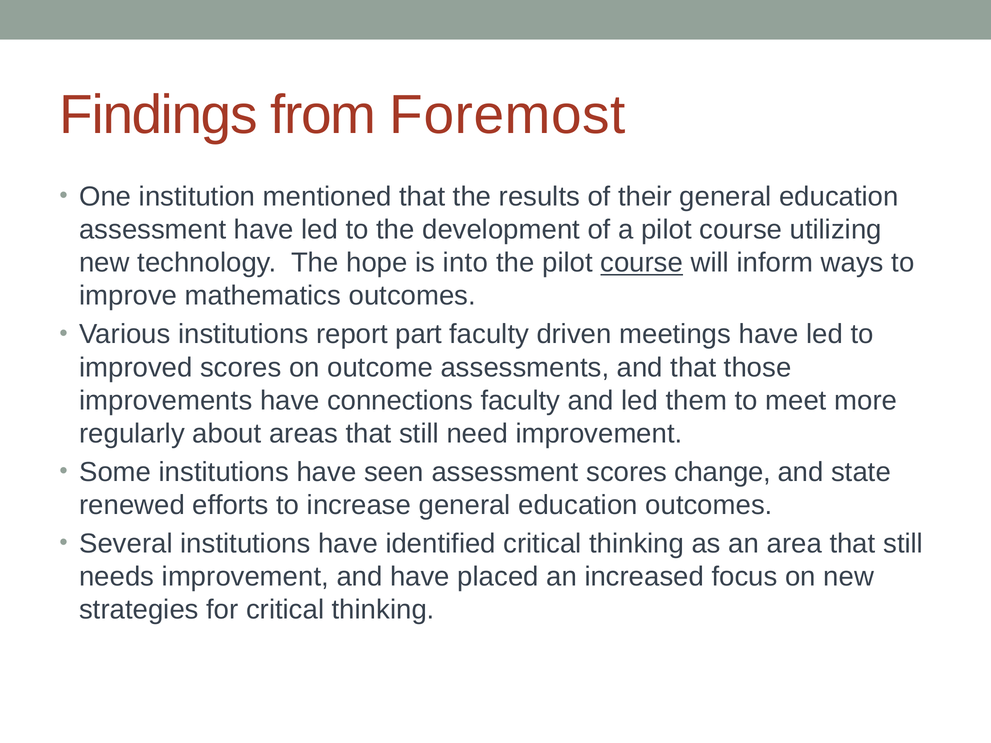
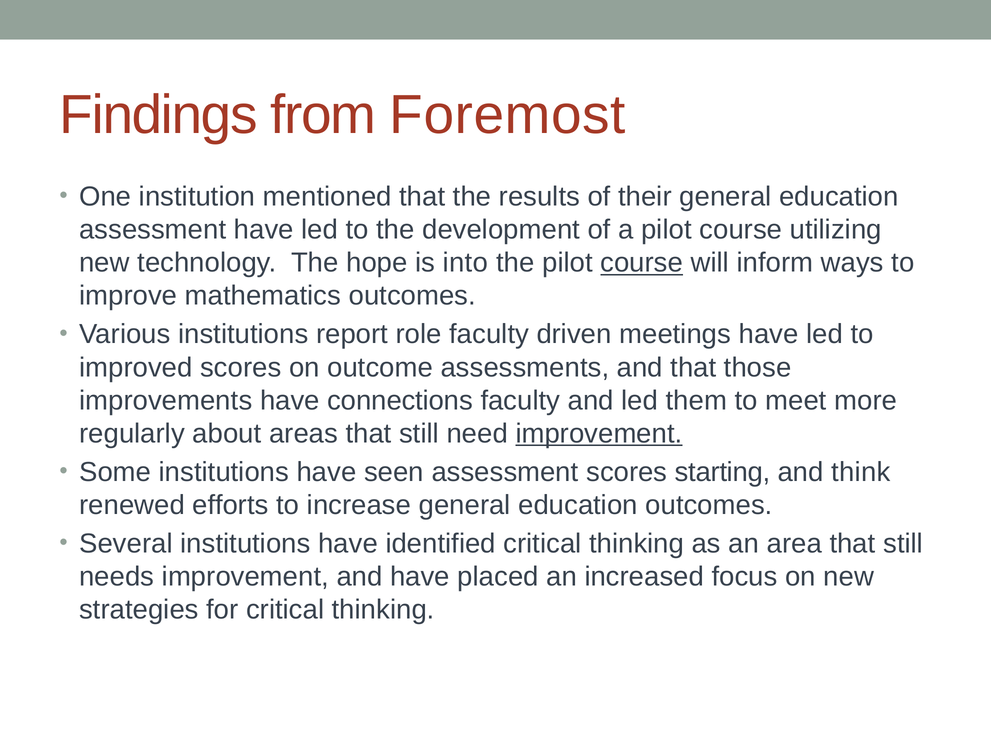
part: part -> role (419, 335)
improvement underline: none -> present (599, 434)
change: change -> starting (723, 472)
state: state -> think (861, 472)
